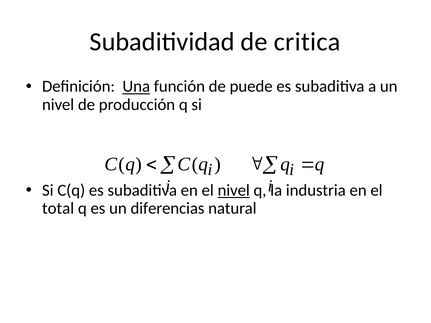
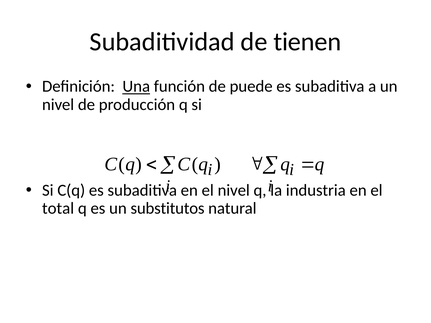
critica: critica -> tienen (307, 42)
nivel underline: present -> none (234, 191)
diferencias: diferencias -> substitutos (168, 209)
